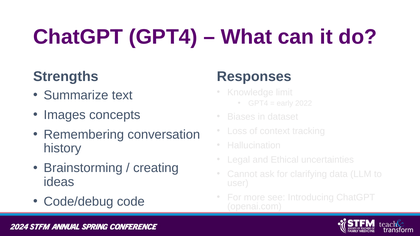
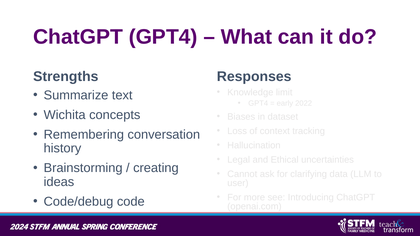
Images: Images -> Wichita (65, 115)
